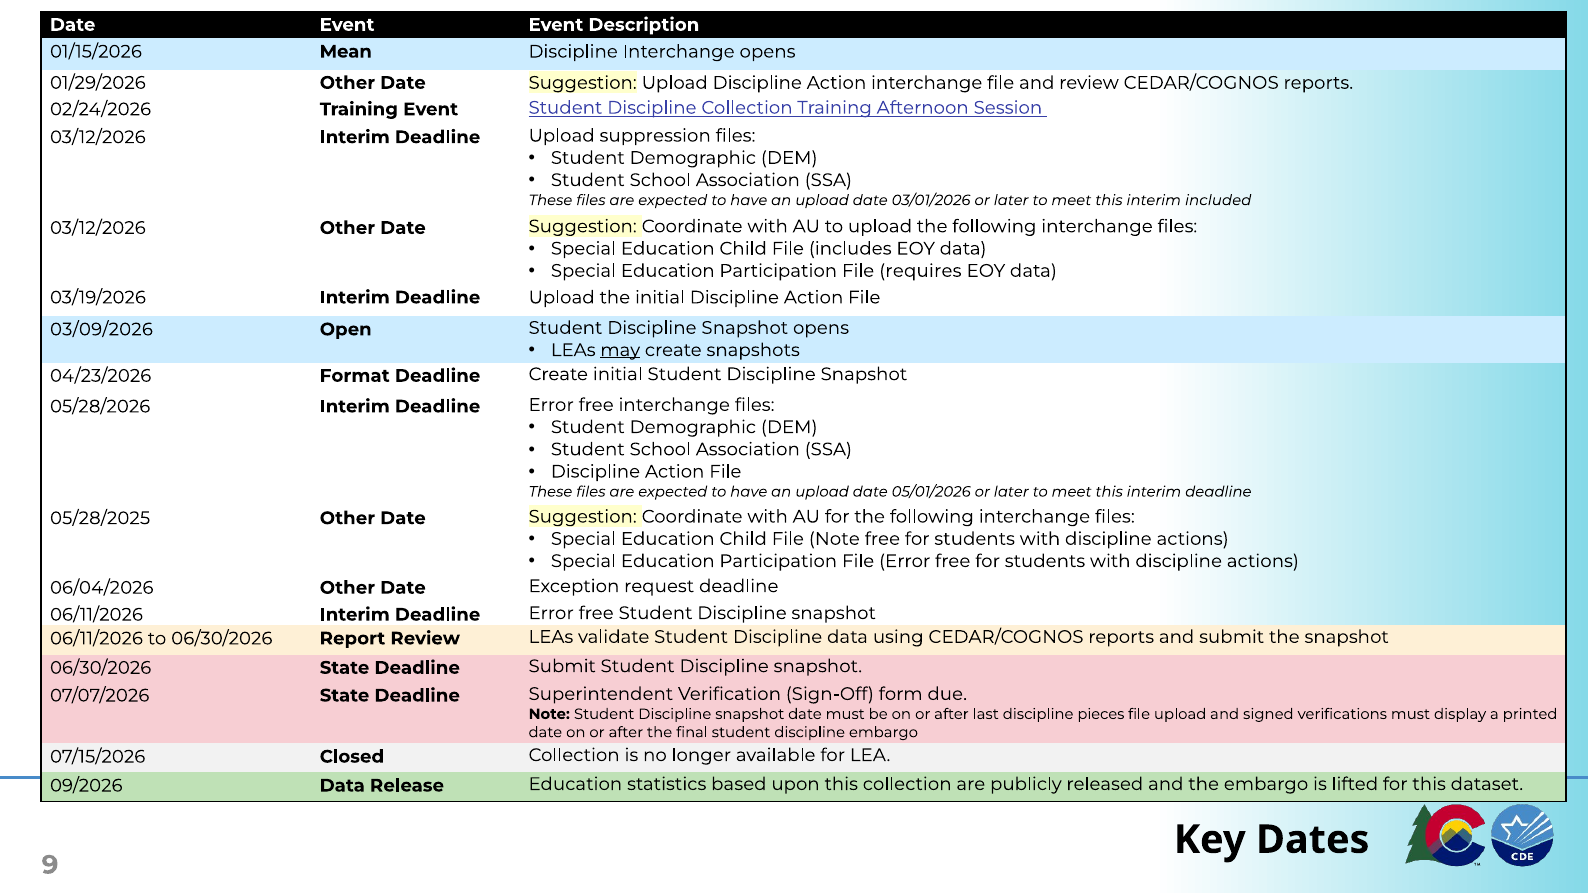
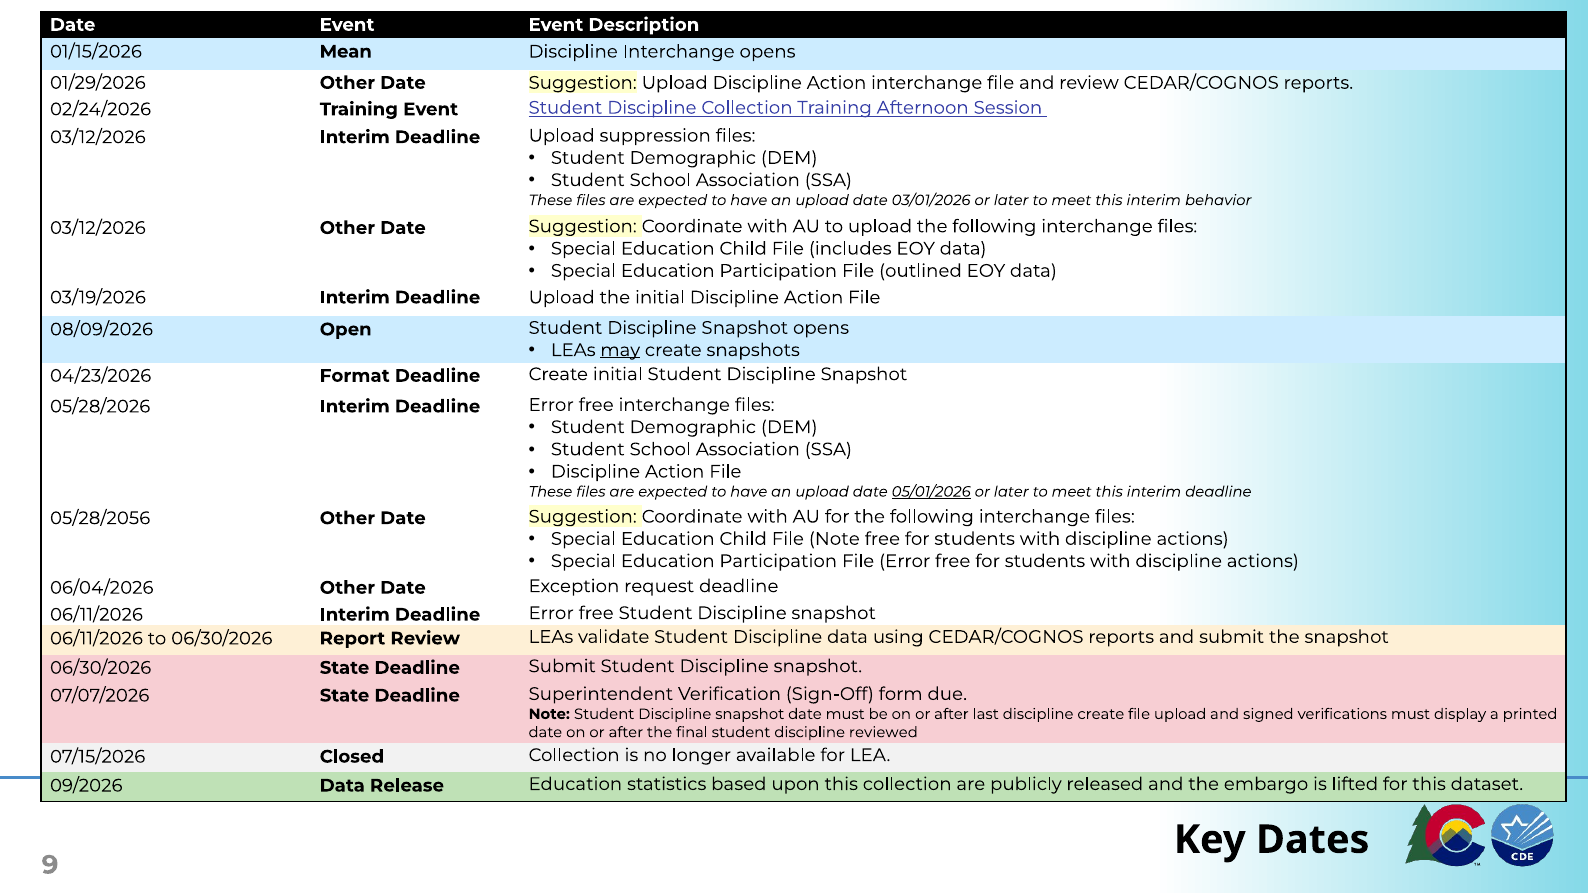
included: included -> behavior (1218, 200)
requires: requires -> outlined (920, 271)
03/09/2026: 03/09/2026 -> 08/09/2026 (102, 329)
05/01/2026 underline: none -> present (931, 492)
05/28/2025: 05/28/2025 -> 05/28/2056 (100, 518)
discipline pieces: pieces -> create (1101, 714)
discipline embargo: embargo -> reviewed (883, 733)
